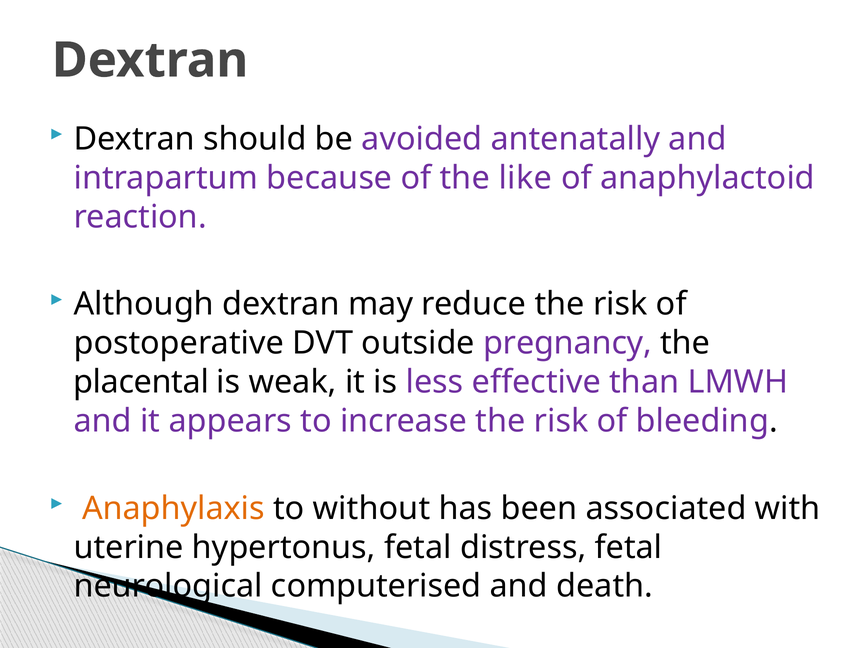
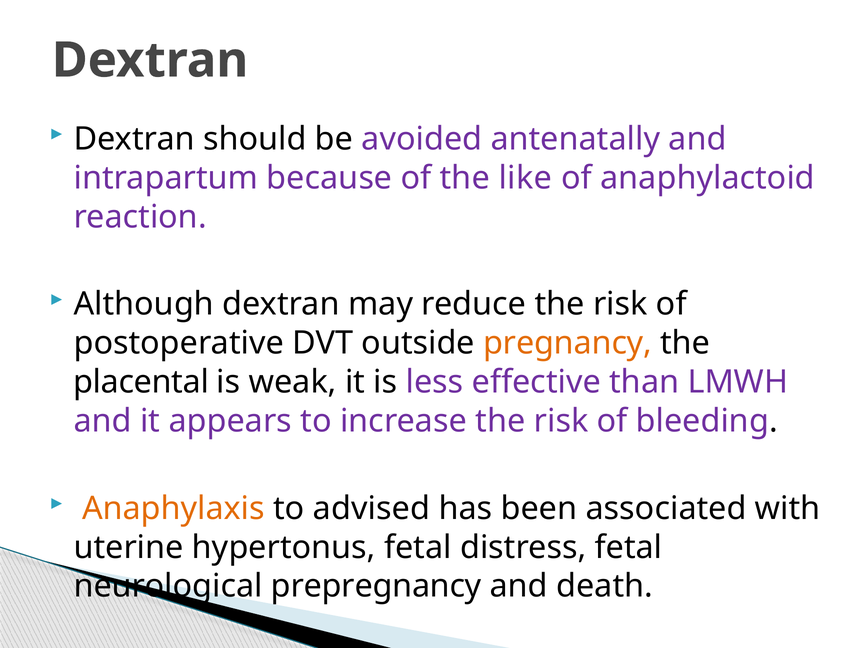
pregnancy colour: purple -> orange (568, 343)
without: without -> advised (372, 508)
computerised: computerised -> prepregnancy (376, 586)
